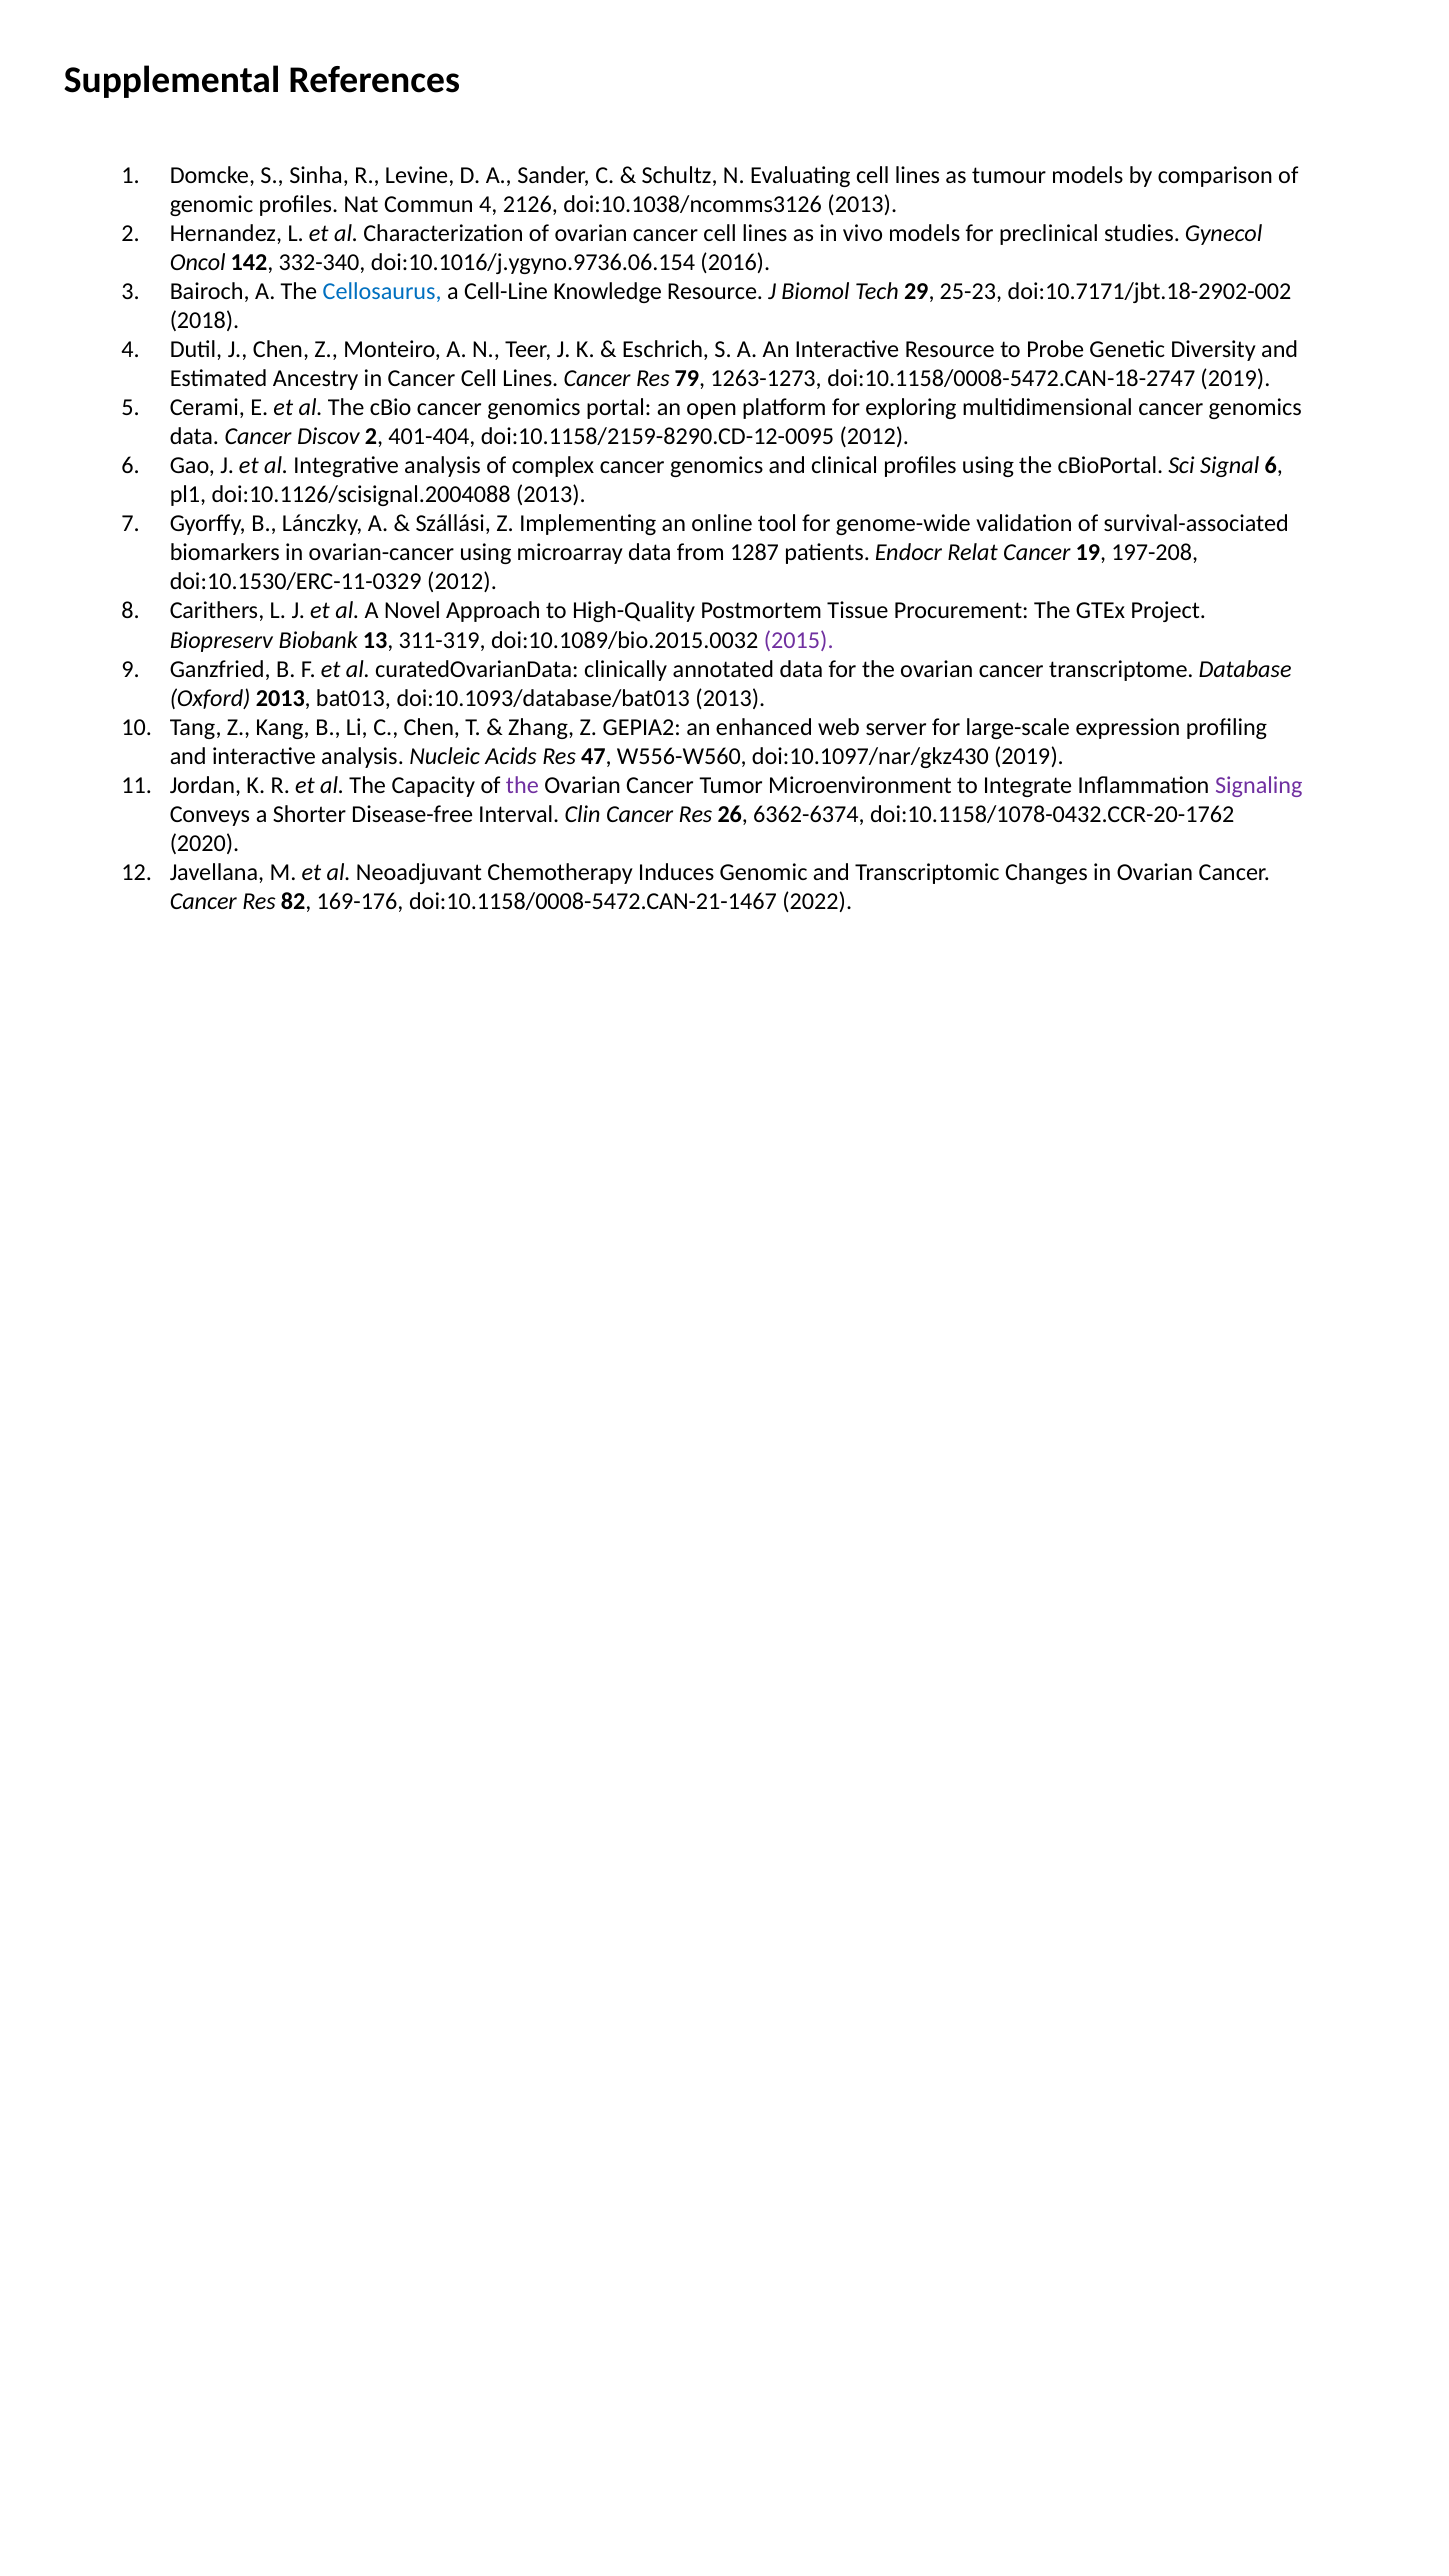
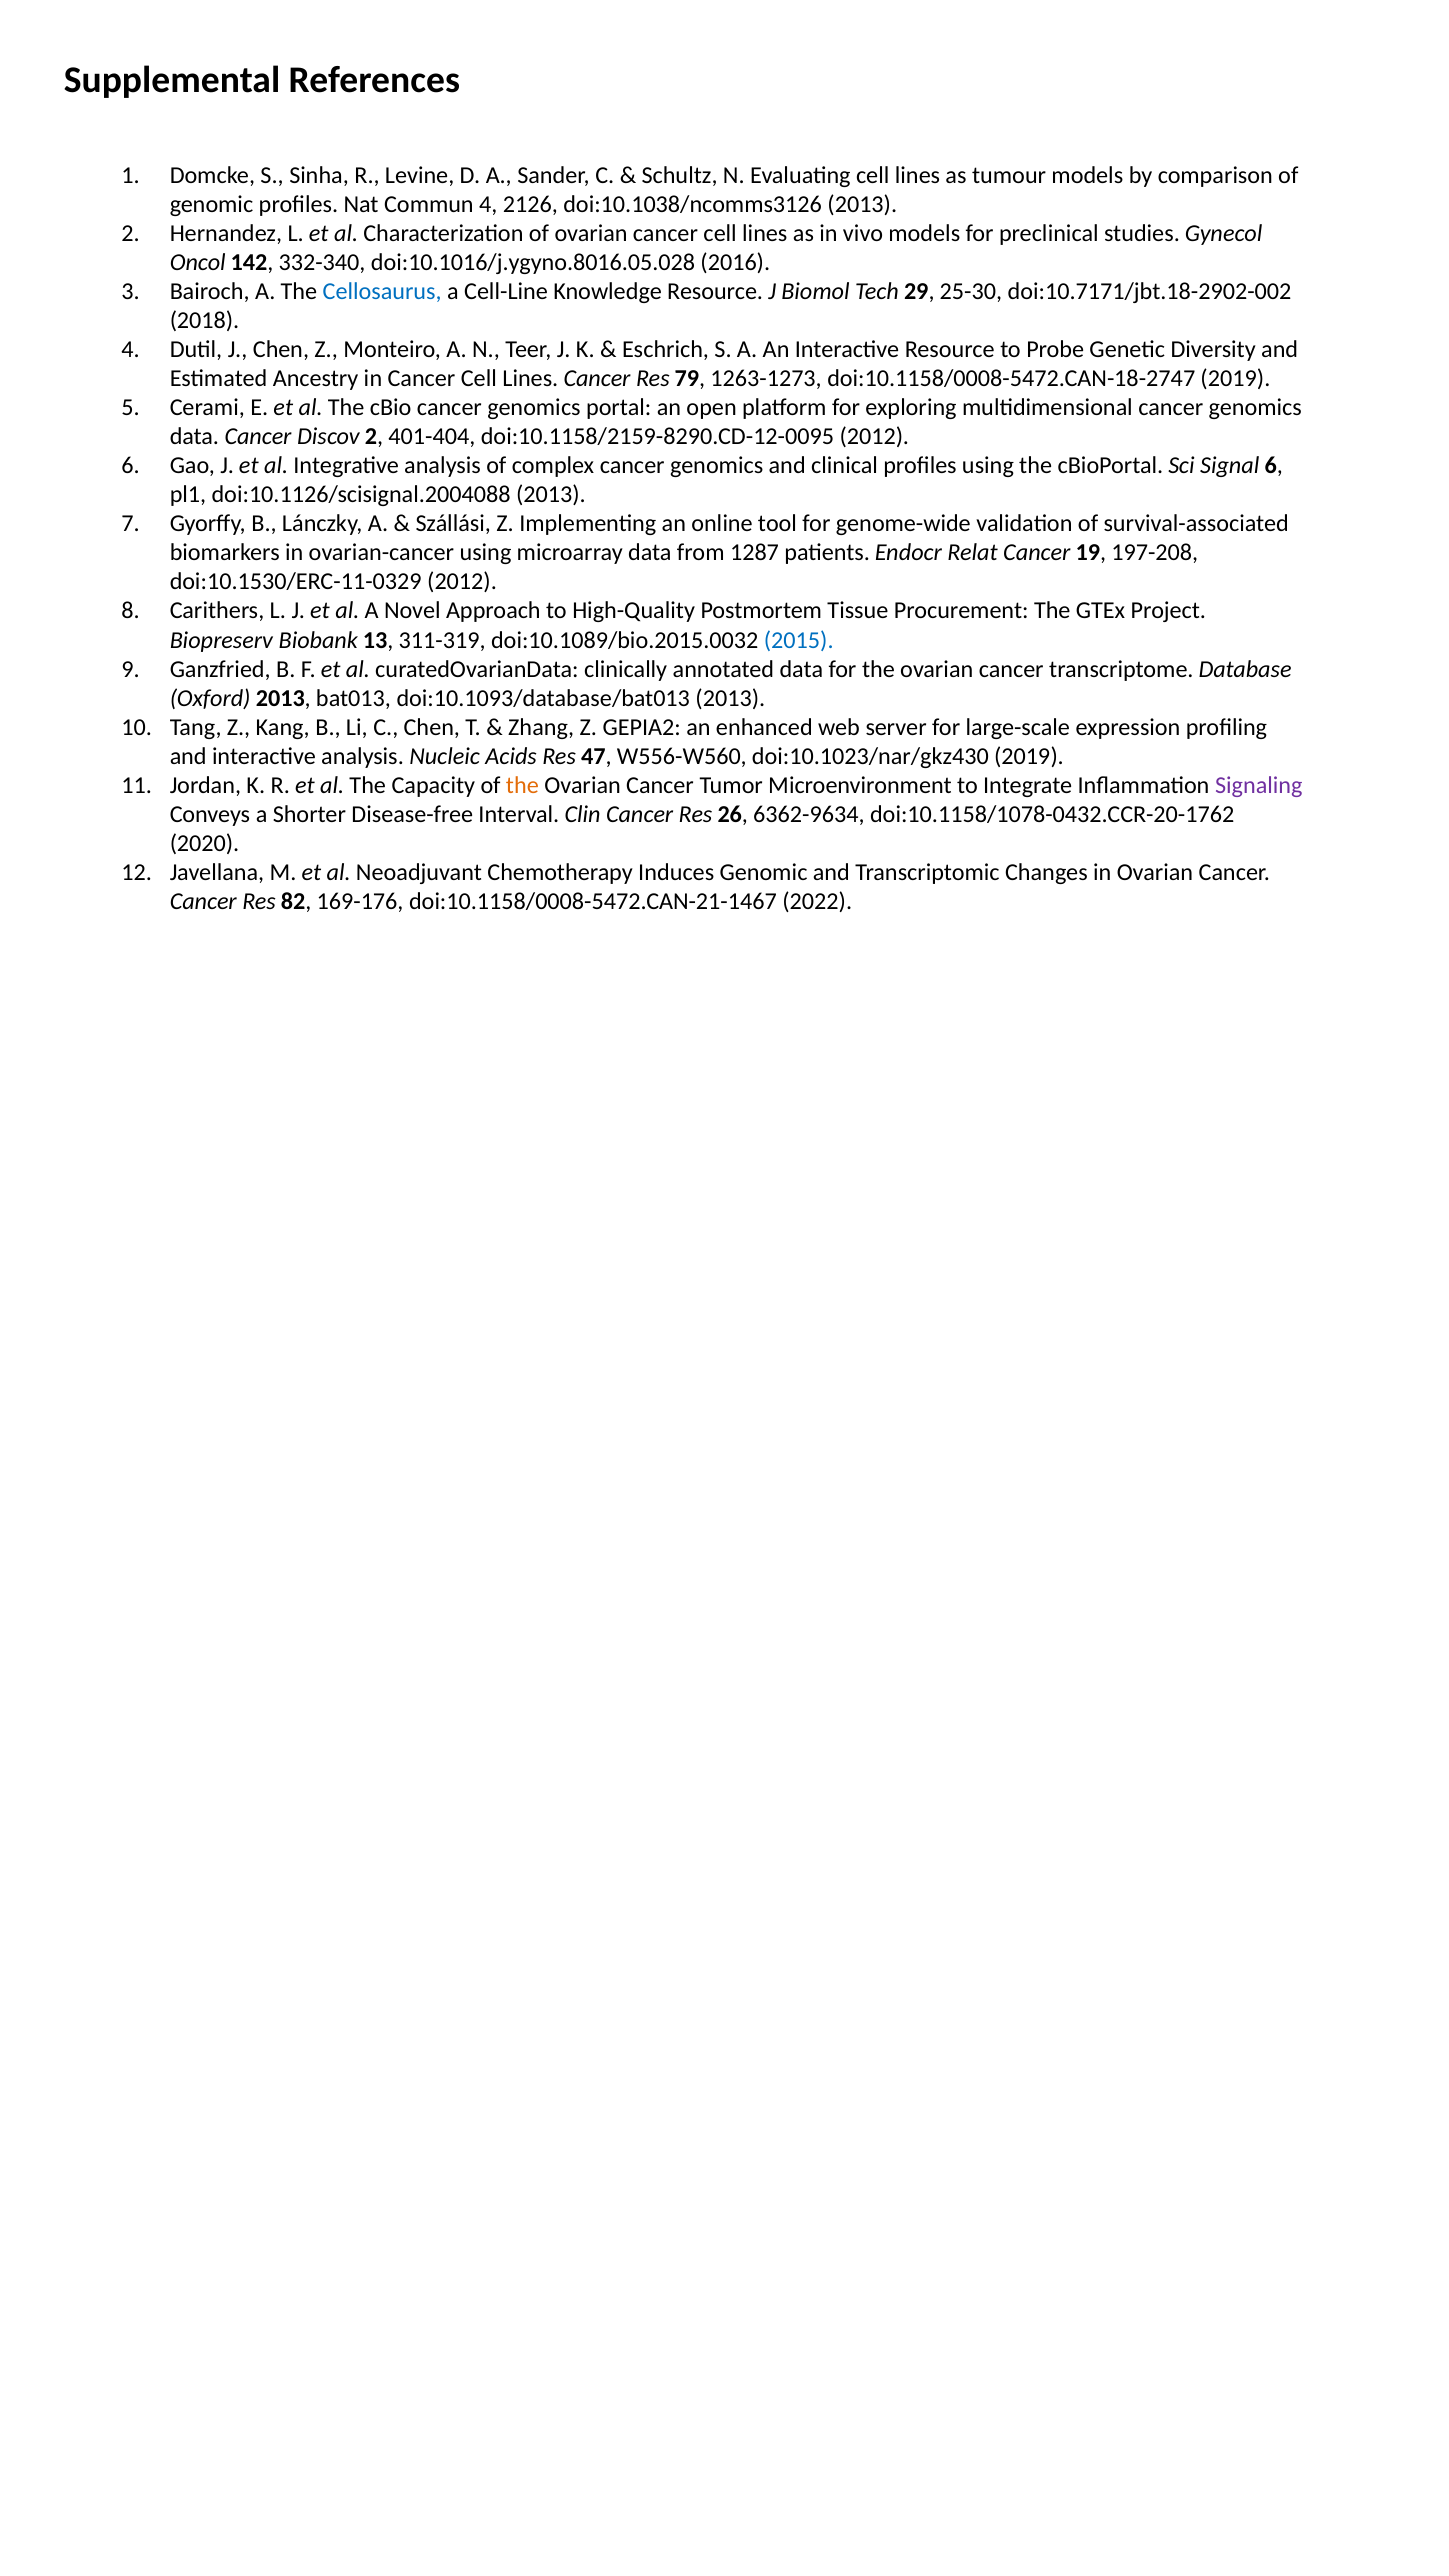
doi:10.1016/j.ygyno.9736.06.154: doi:10.1016/j.ygyno.9736.06.154 -> doi:10.1016/j.ygyno.8016.05.028 (533, 262)
25-23: 25-23 -> 25-30 (971, 291)
2015 colour: purple -> blue (799, 640)
doi:10.1097/nar/gkz430: doi:10.1097/nar/gkz430 -> doi:10.1023/nar/gkz430 (870, 756)
the colour: purple -> orange (522, 785)
6362-6374: 6362-6374 -> 6362-9634 (809, 814)
